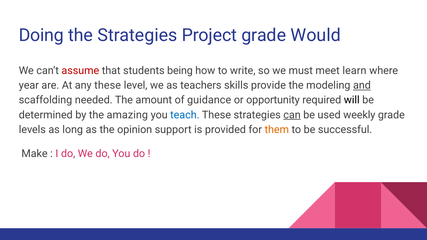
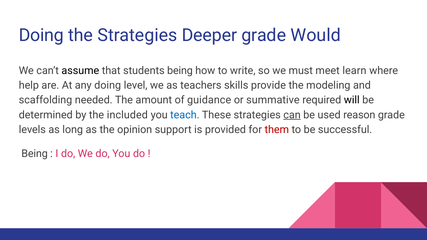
Project: Project -> Deeper (209, 35)
assume colour: red -> black (80, 71)
year: year -> help (29, 85)
any these: these -> doing (108, 85)
and underline: present -> none (362, 85)
opportunity: opportunity -> summative (273, 100)
amazing: amazing -> included (127, 115)
weekly: weekly -> reason (359, 115)
them colour: orange -> red (277, 130)
Make: Make -> Being (35, 154)
